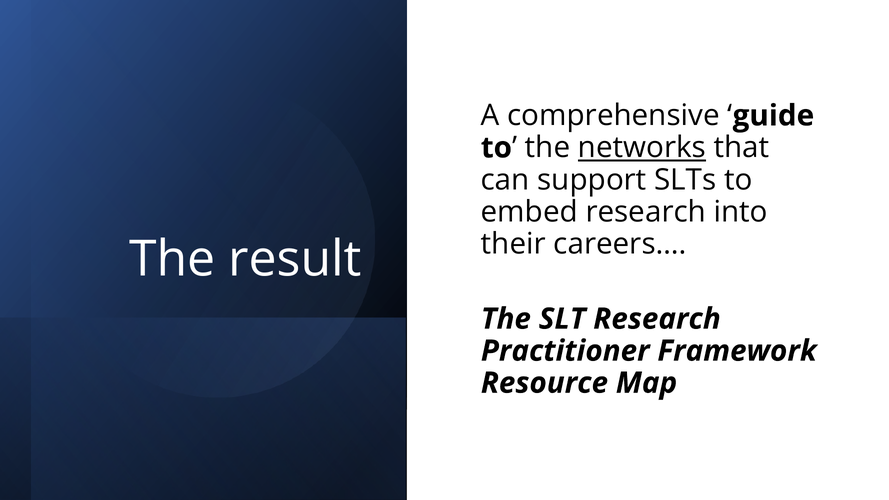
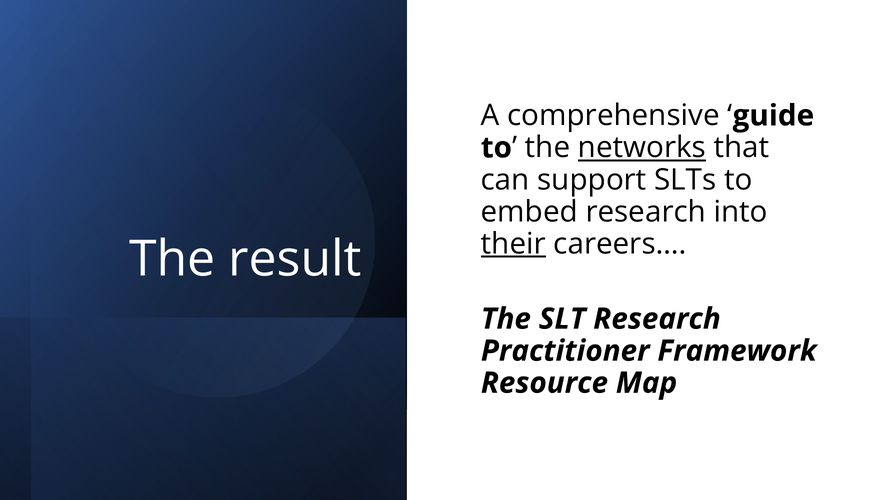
their underline: none -> present (513, 244)
